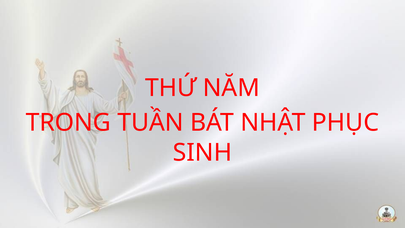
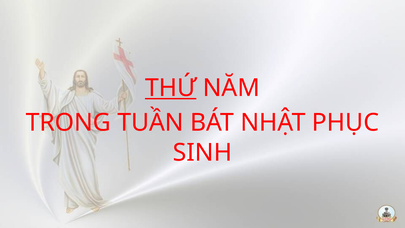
THỨ underline: none -> present (171, 88)
